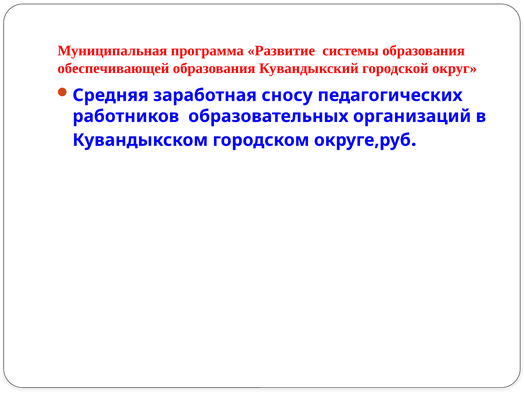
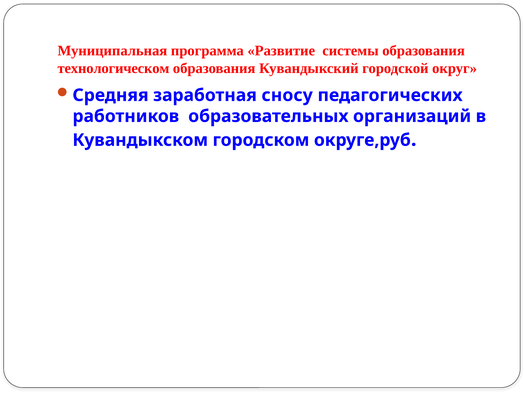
обеспечивающей: обеспечивающей -> технологическом (113, 68)
